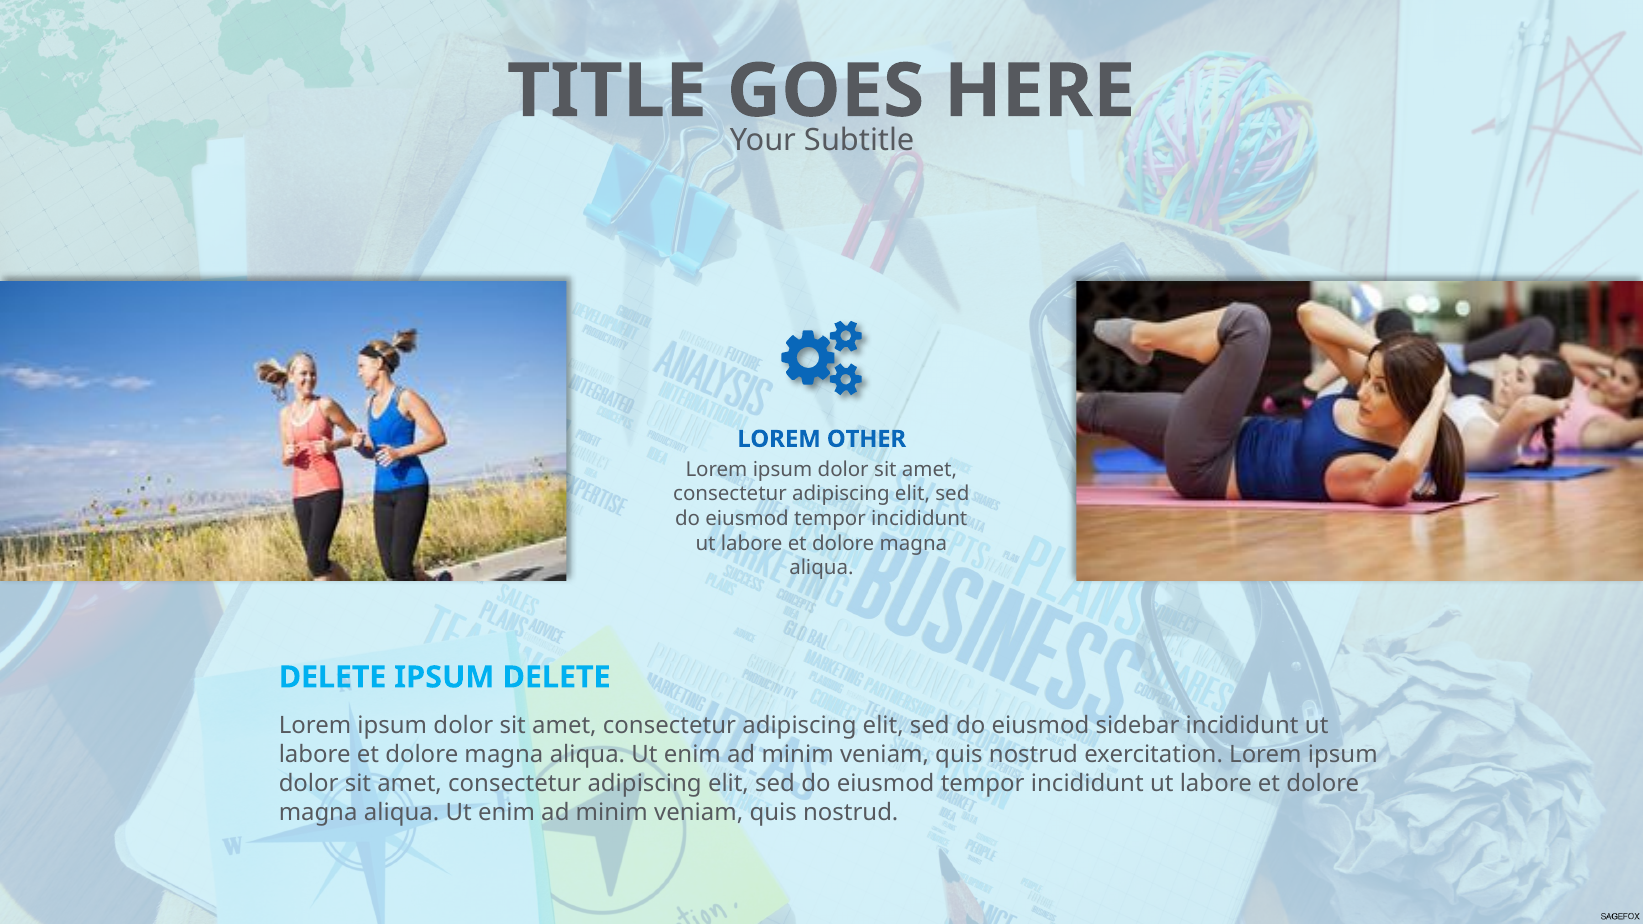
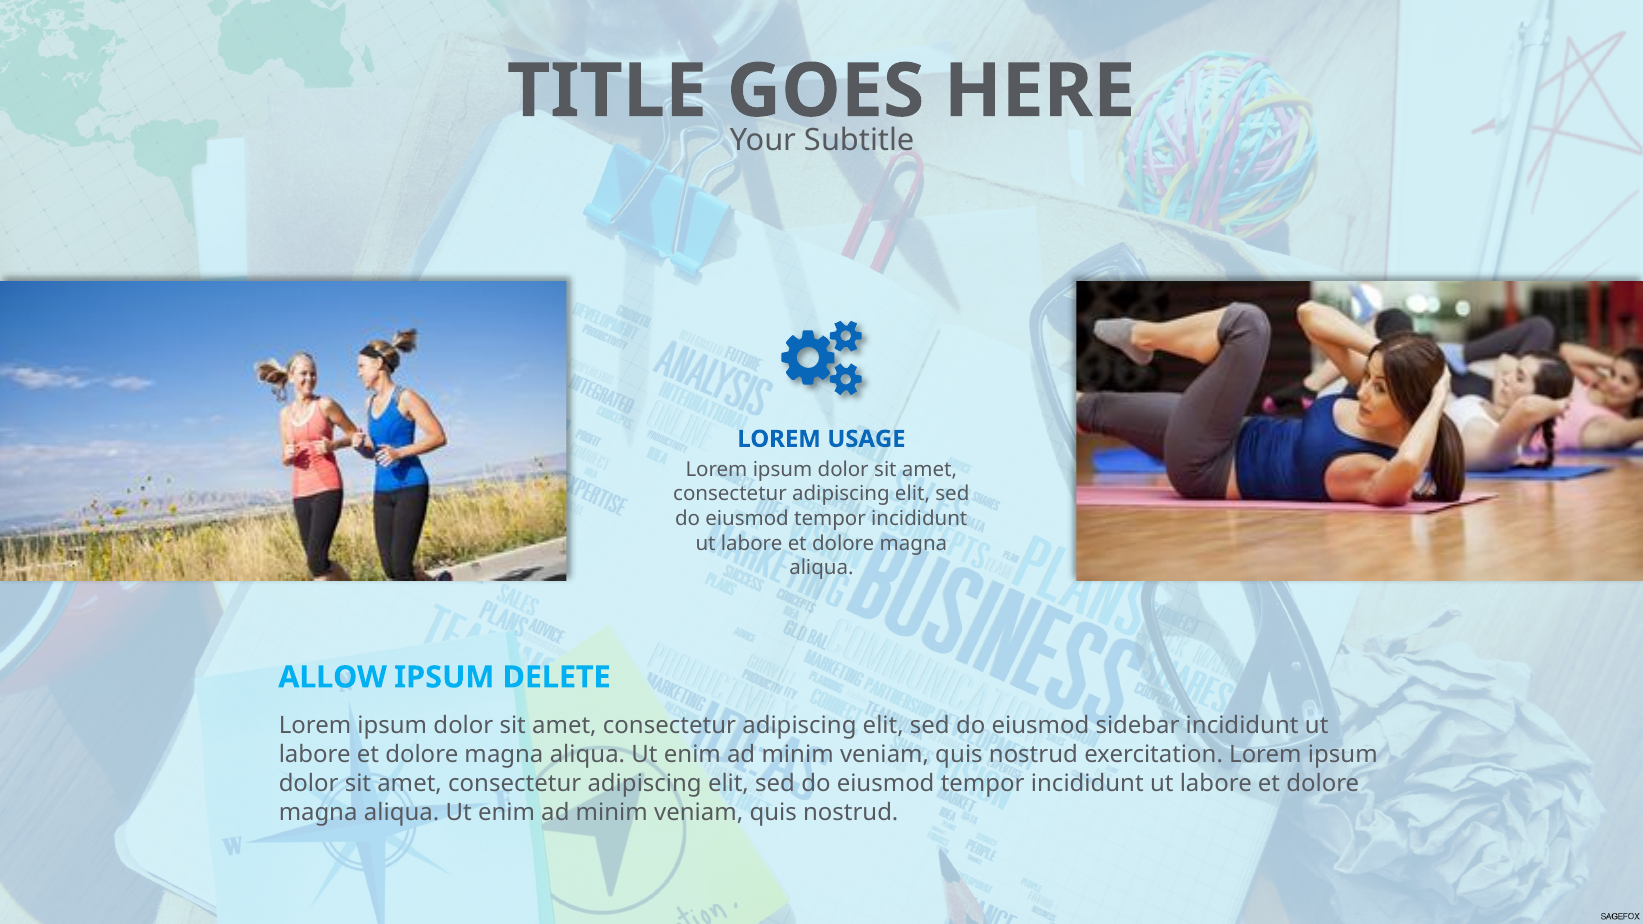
OTHER: OTHER -> USAGE (866, 439)
DELETE: DELETE -> ALLOW (333, 677)
